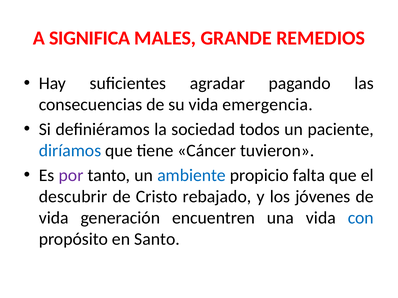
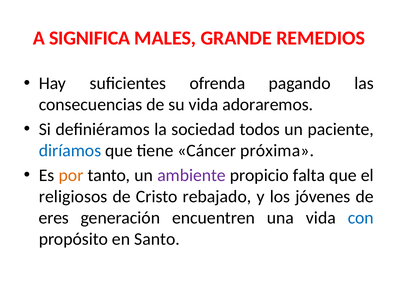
agradar: agradar -> ofrenda (217, 84)
emergencia: emergencia -> adoraremos (268, 105)
tuvieron: tuvieron -> próxima (277, 151)
por colour: purple -> orange (71, 176)
ambiente colour: blue -> purple (192, 176)
descubrir: descubrir -> religiosos (73, 197)
vida: vida -> eres (54, 218)
